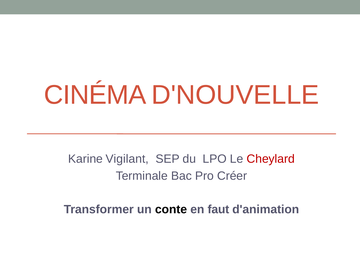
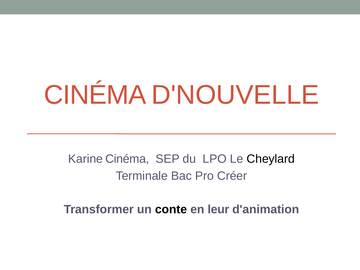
Karine Vigilant: Vigilant -> Cinéma (127, 159)
Cheylard colour: red -> black (271, 159)
faut: faut -> leur (218, 209)
